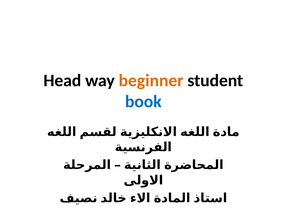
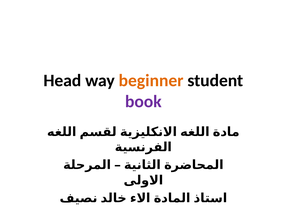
book colour: blue -> purple (143, 102)
